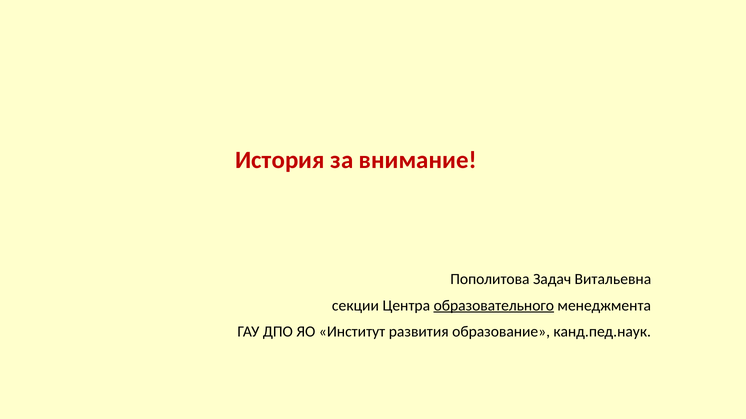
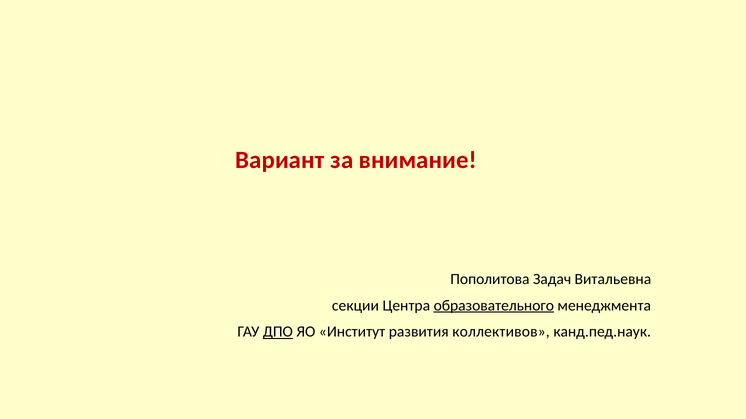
История: История -> Вариант (280, 160)
ДПО underline: none -> present (278, 332)
образование: образование -> коллективов (501, 332)
